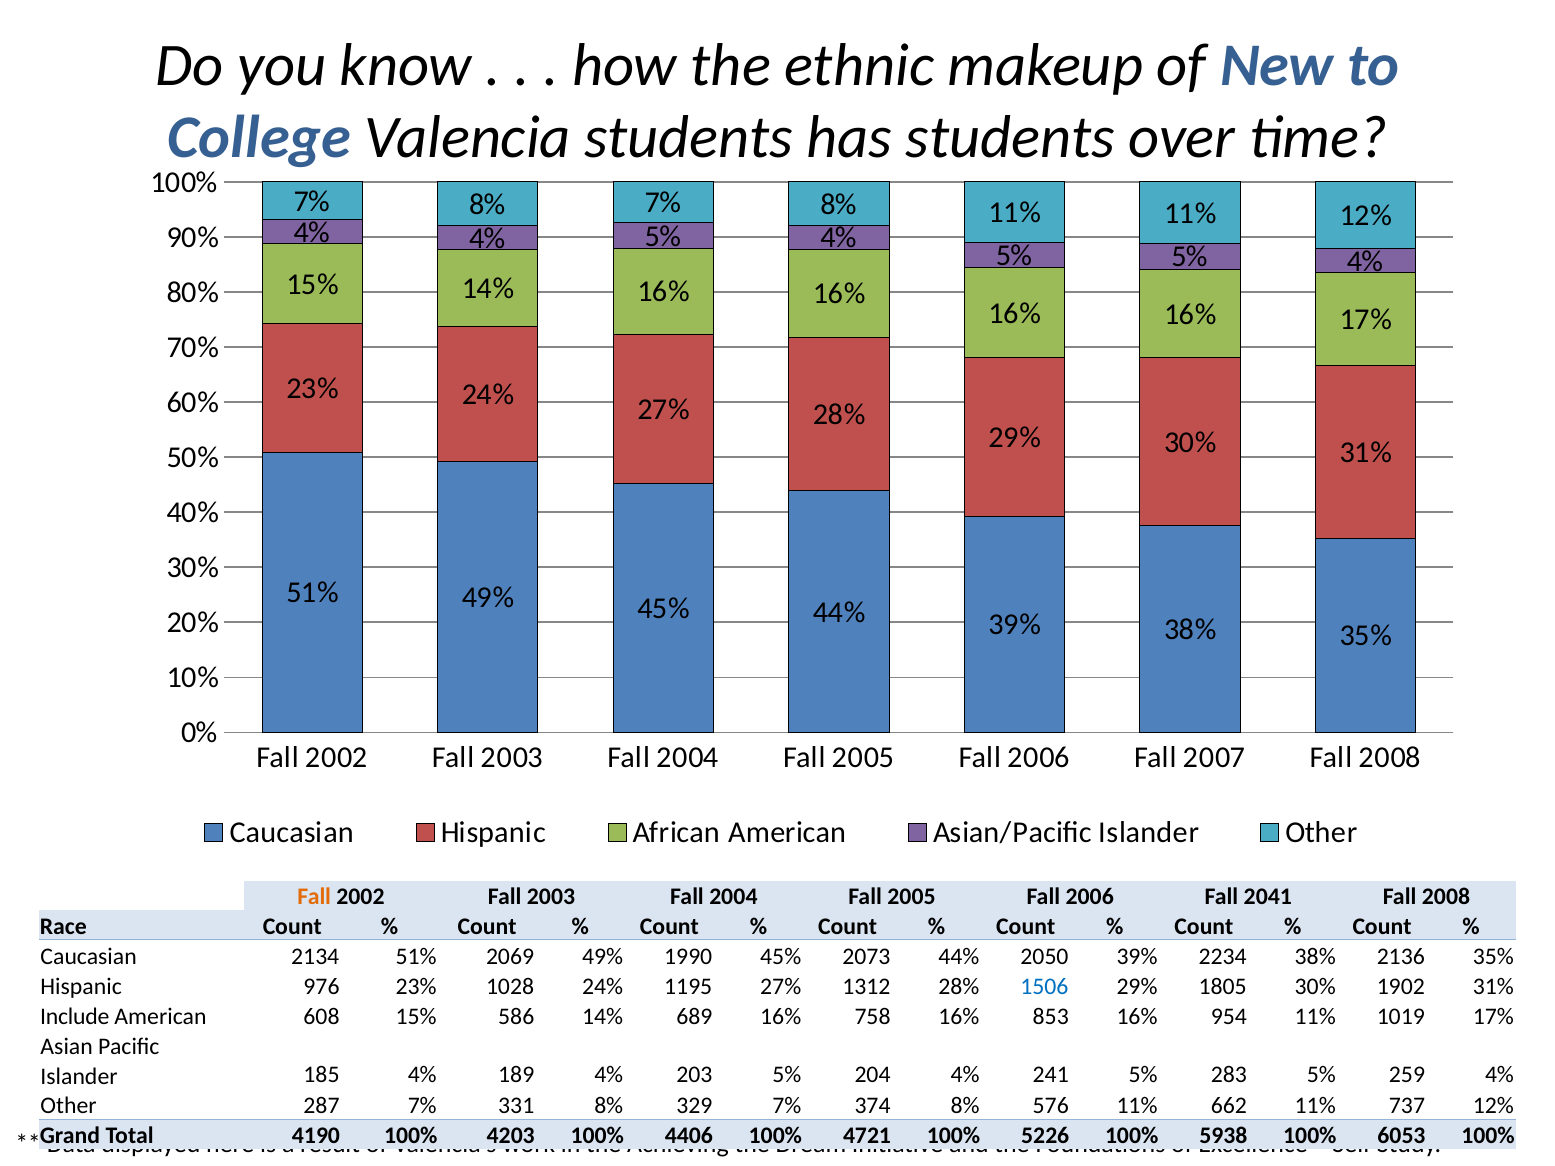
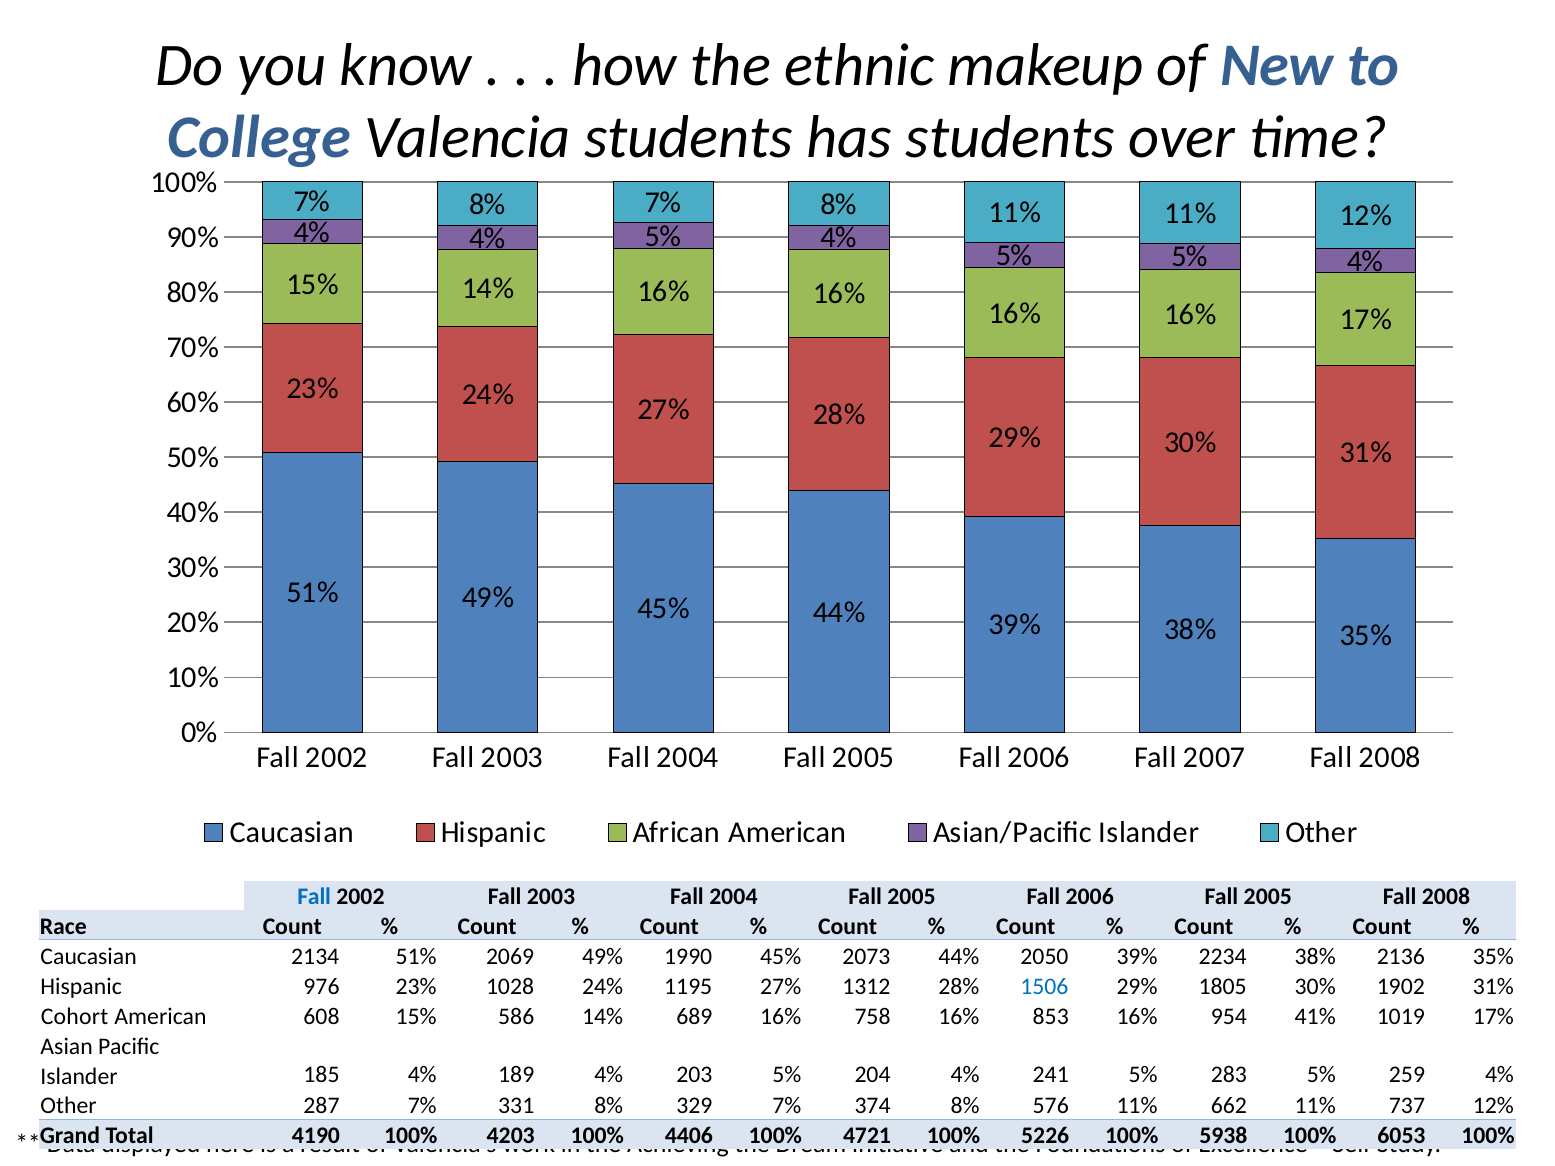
Fall colour: orange -> blue (314, 897)
2006 Fall 2041: 2041 -> 2005 (1268, 897)
Include: Include -> Cohort (75, 1017)
954 11%: 11% -> 41% (1315, 1017)
